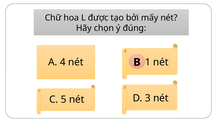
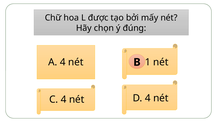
D 3: 3 -> 4 (148, 98)
C 5: 5 -> 4 (64, 100)
